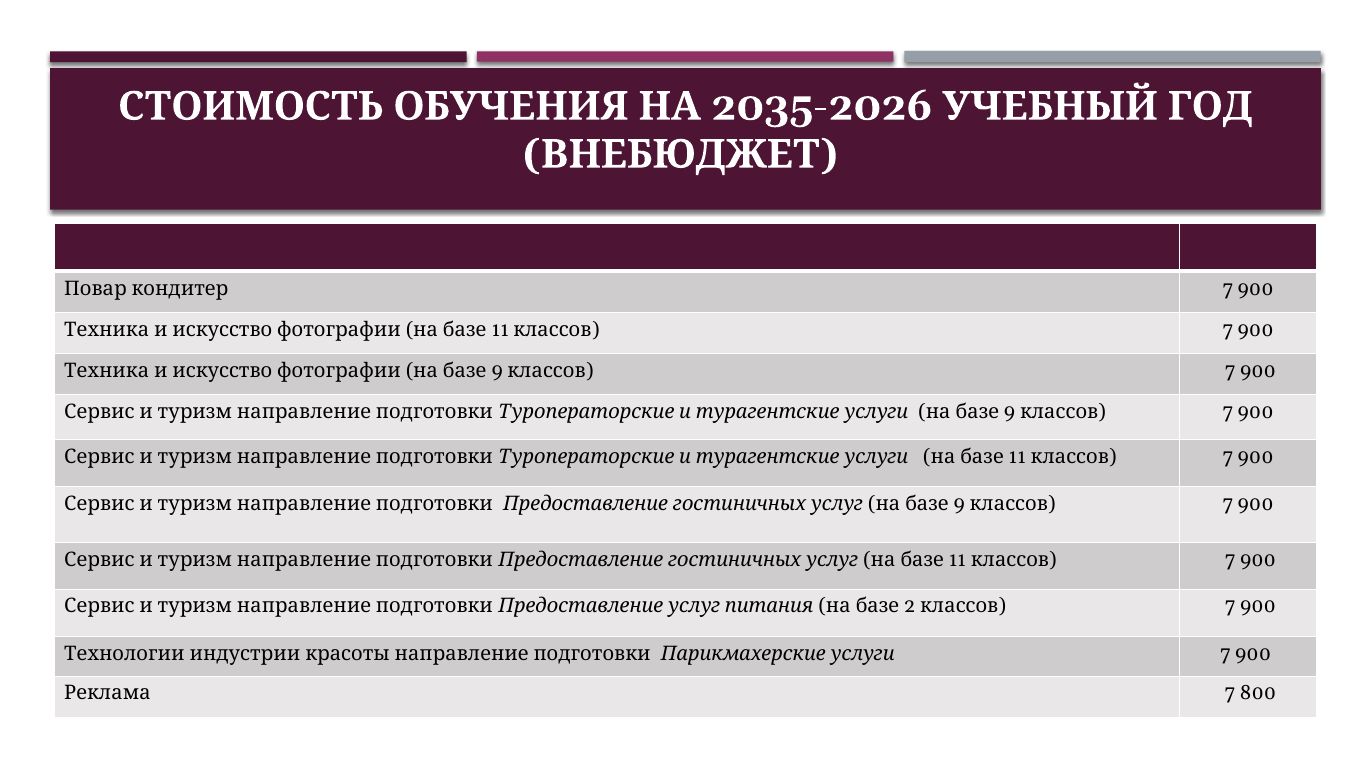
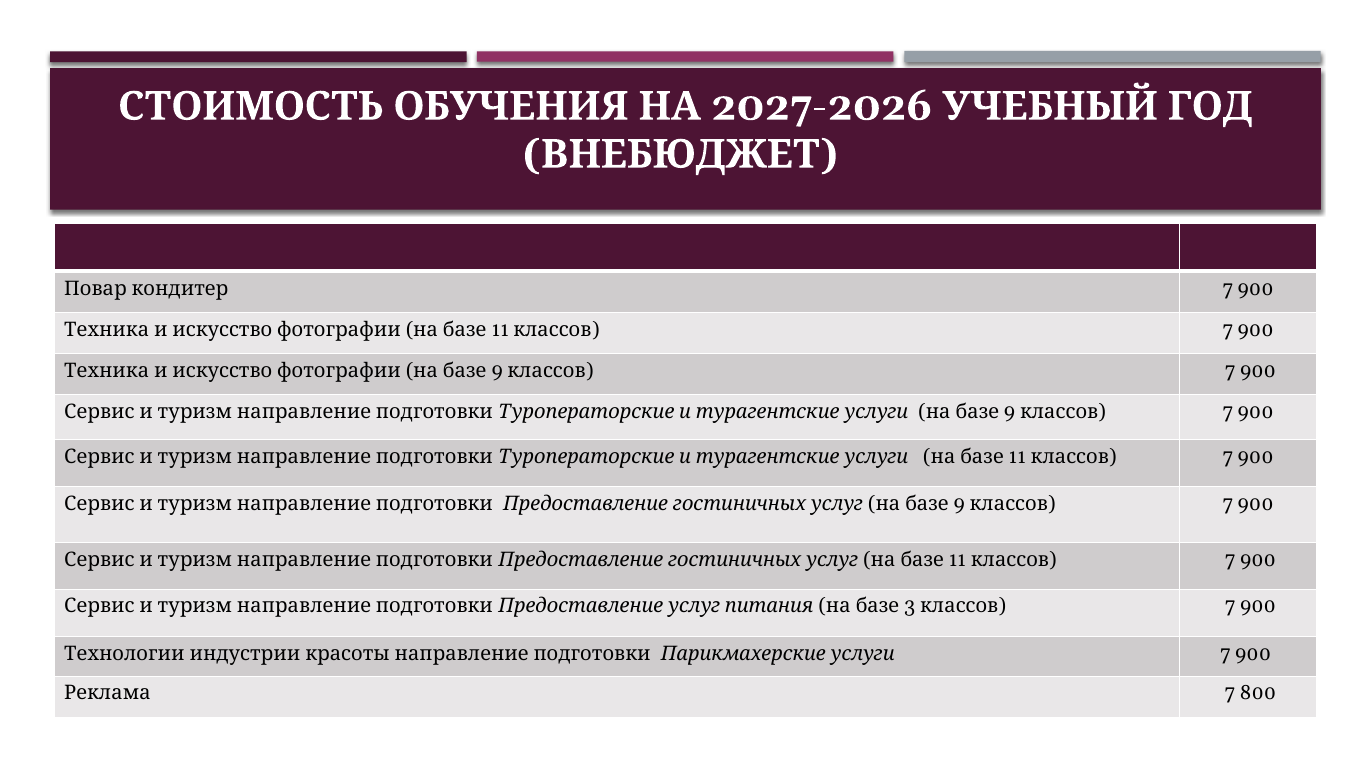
2035-2026: 2035-2026 -> 2027-2026 (822, 107)
2: 2 -> 3 (910, 606)
